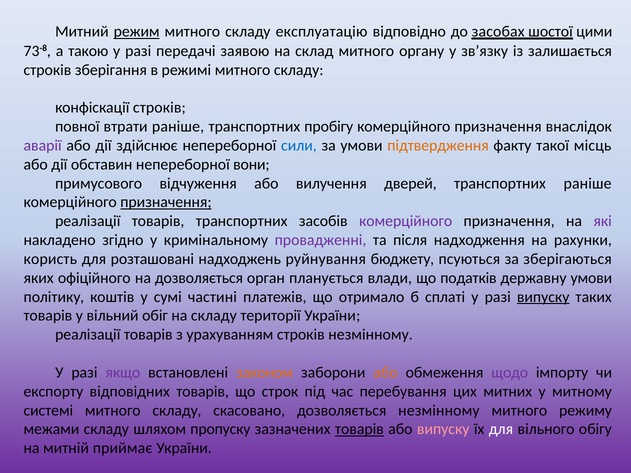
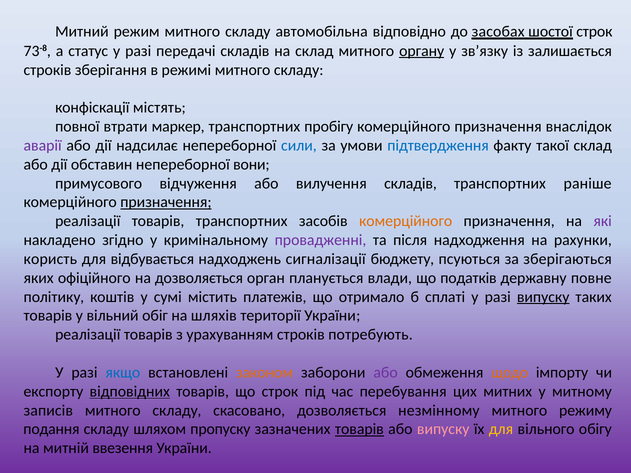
режим underline: present -> none (137, 32)
експлуатацію: експлуатацію -> автомобільна (322, 32)
шостої цими: цими -> строк (594, 32)
такою: такою -> статус (88, 51)
передачі заявою: заявою -> складів (245, 51)
органу underline: none -> present (422, 51)
конфіскації строків: строків -> містять (159, 108)
втрати раніше: раніше -> маркер (178, 127)
здійснює: здійснює -> надсилає (147, 146)
підтвердження colour: orange -> blue (438, 146)
такої місць: місць -> склад (593, 146)
вилучення дверей: дверей -> складів (411, 183)
комерційного colour: purple -> orange (406, 221)
розташовані: розташовані -> відбувається (152, 259)
руйнування: руйнування -> сигналізації (326, 259)
державну умови: умови -> повне (591, 278)
частині: частині -> містить (212, 297)
на складу: складу -> шляхів (214, 316)
строків незмінному: незмінному -> потребують (371, 335)
якщо colour: purple -> blue (123, 373)
або colour: orange -> purple (386, 373)
щодо colour: purple -> orange (510, 373)
відповідних underline: none -> present (130, 392)
системі: системі -> записів (48, 411)
межами: межами -> подання (51, 430)
для colour: white -> yellow (501, 430)
приймає: приймає -> ввезення (123, 448)
